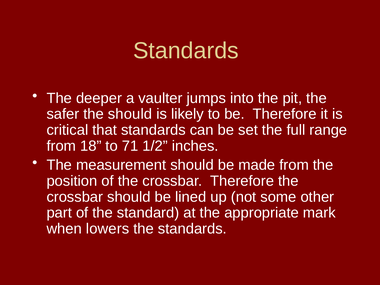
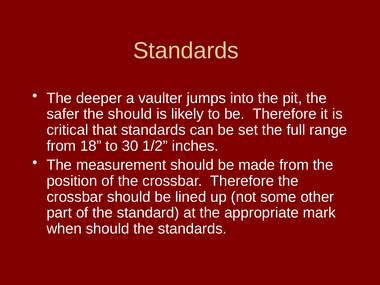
71: 71 -> 30 (130, 146)
when lowers: lowers -> should (108, 229)
